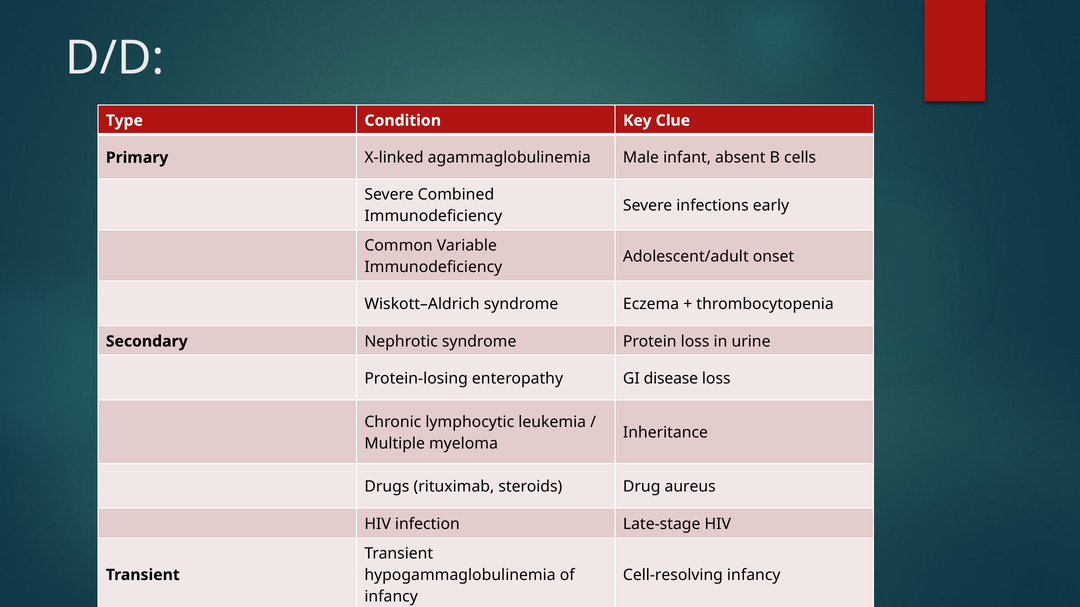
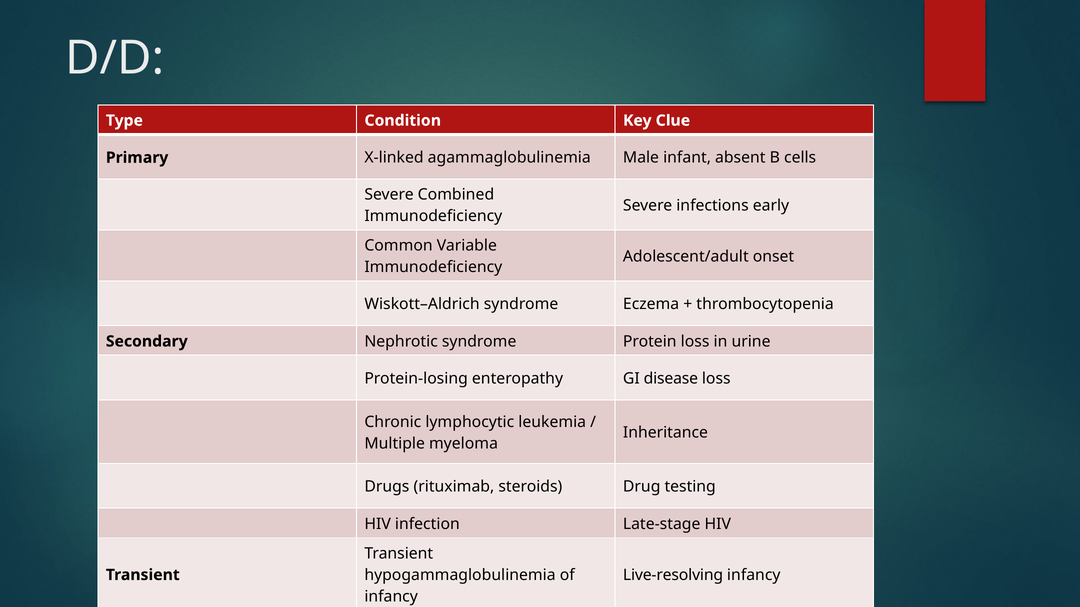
aureus: aureus -> testing (690, 487)
Cell-resolving: Cell-resolving -> Live-resolving (673, 575)
